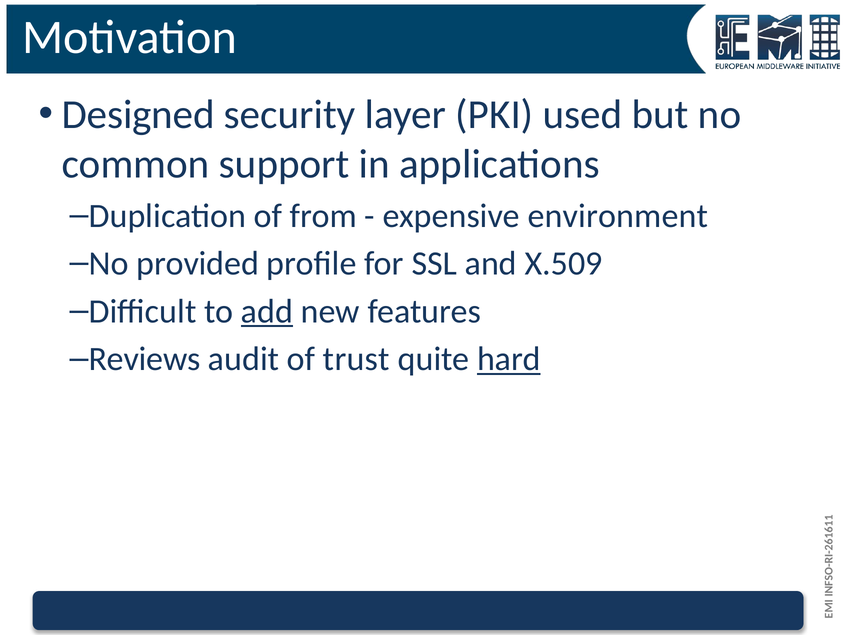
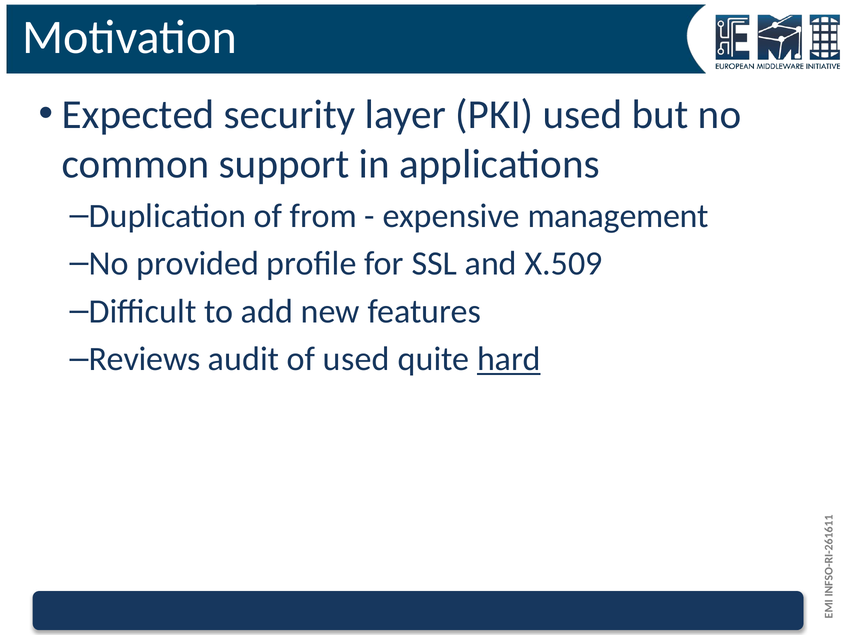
Designed: Designed -> Expected (138, 115)
environment: environment -> management (618, 216)
add underline: present -> none (267, 311)
of trust: trust -> used (356, 359)
